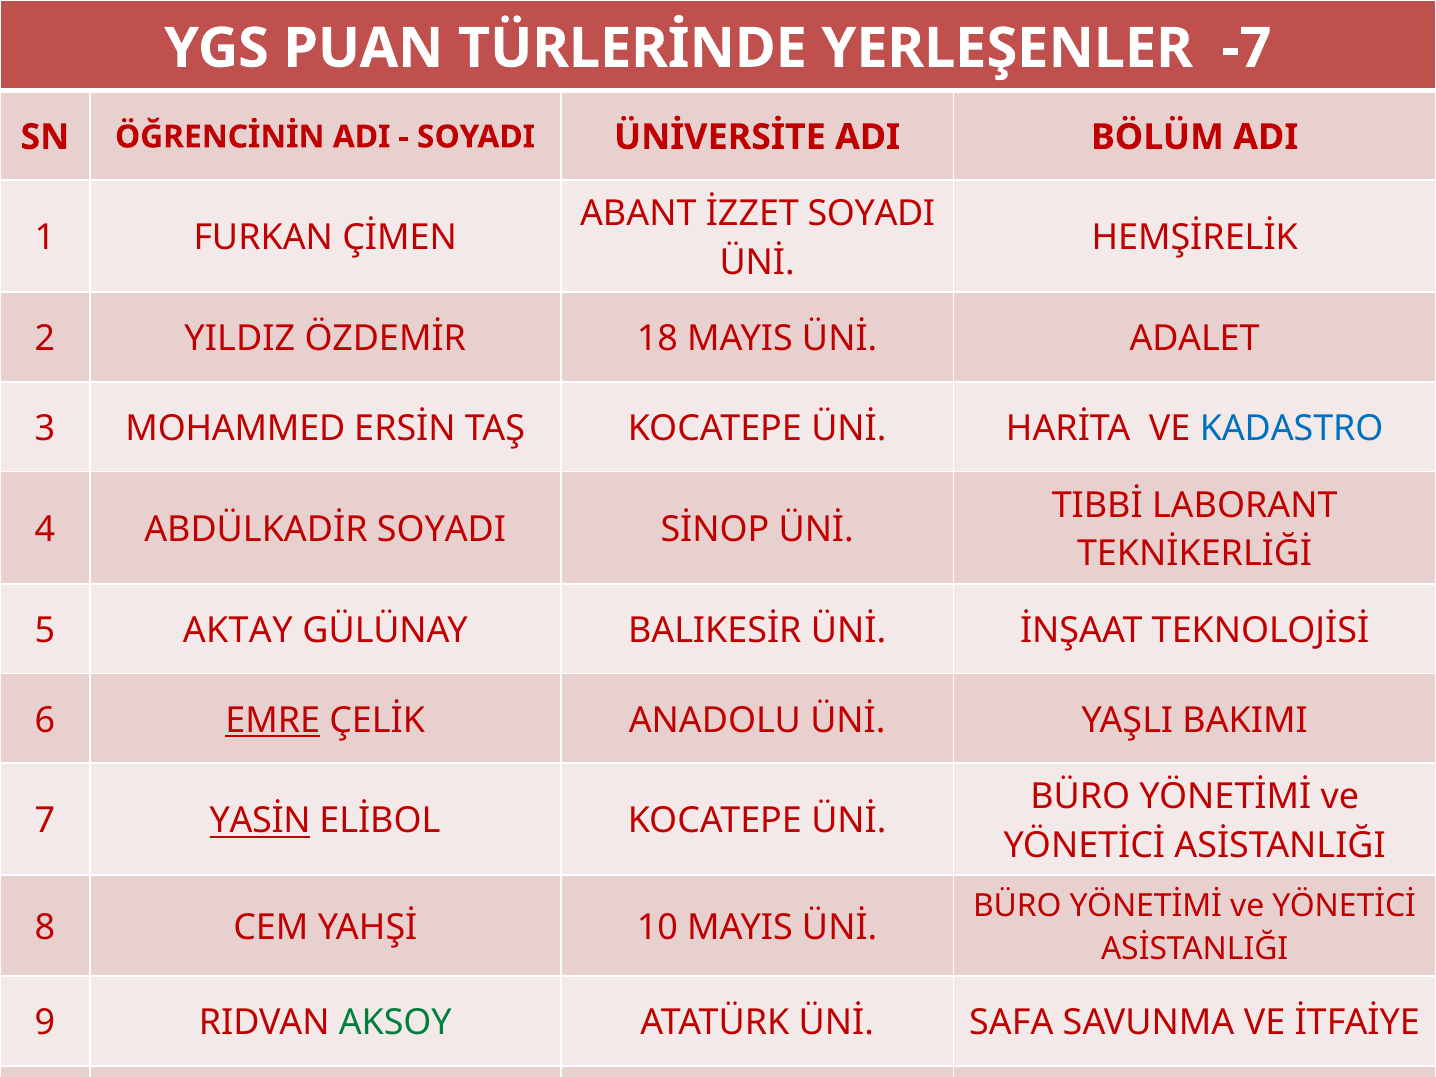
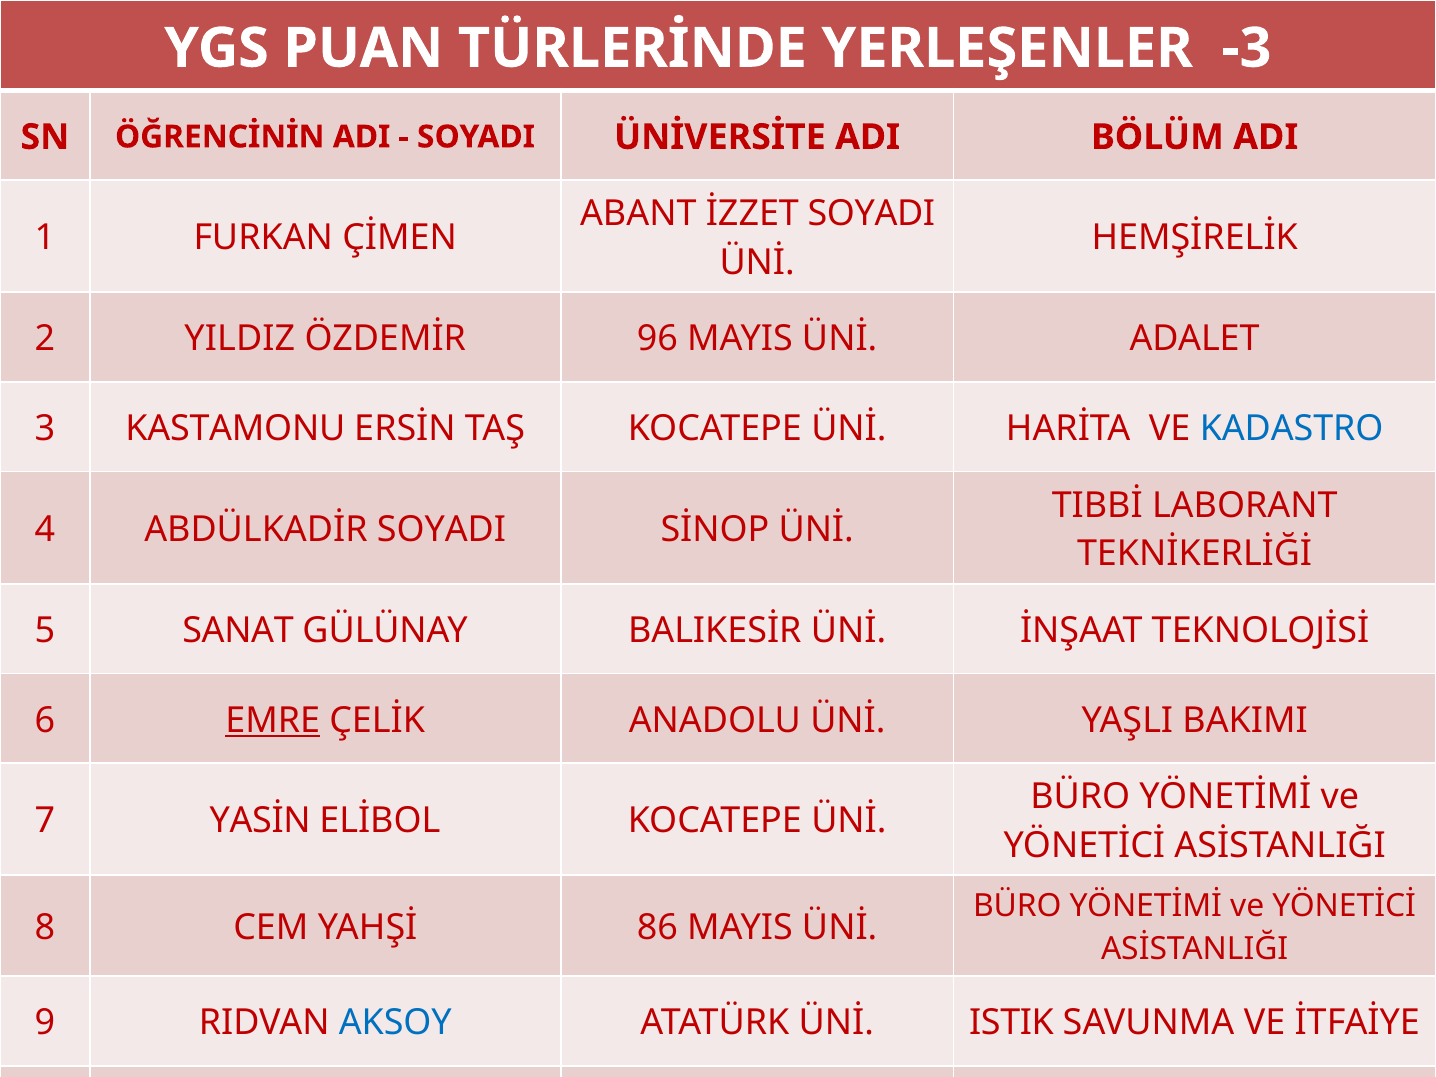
-7: -7 -> -3 (1247, 48)
18: 18 -> 96 (657, 339)
MOHAMMED: MOHAMMED -> KASTAMONU (235, 429)
AKTAY: AKTAY -> SANAT (238, 631)
YASİN underline: present -> none (260, 821)
YAHŞİ 10: 10 -> 86 (657, 928)
AKSOY colour: green -> blue (395, 1023)
SAFA: SAFA -> ISTIK (1012, 1023)
